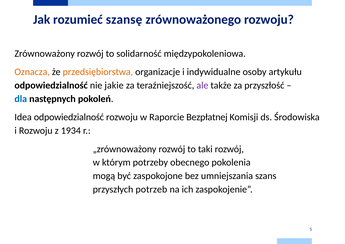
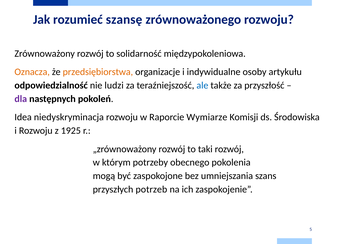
jakie: jakie -> ludzi (114, 85)
ale colour: purple -> blue (202, 85)
dla colour: blue -> purple (21, 99)
Idea odpowiedzialność: odpowiedzialność -> niedyskryminacja (69, 117)
Bezpłatnej: Bezpłatnej -> Wymiarze (207, 117)
1934: 1934 -> 1925 (71, 131)
